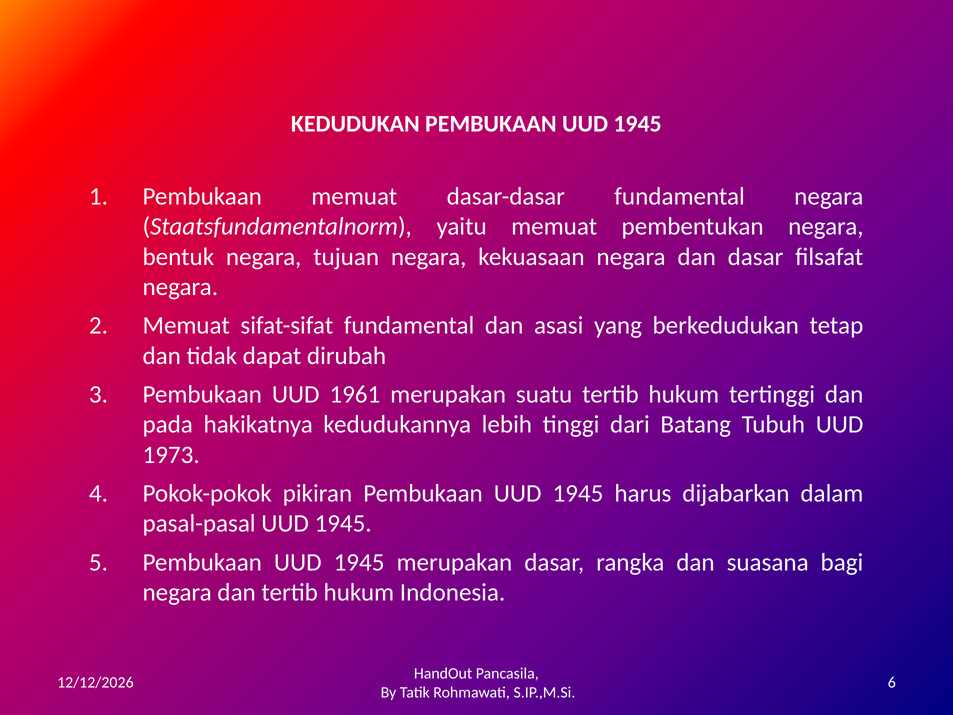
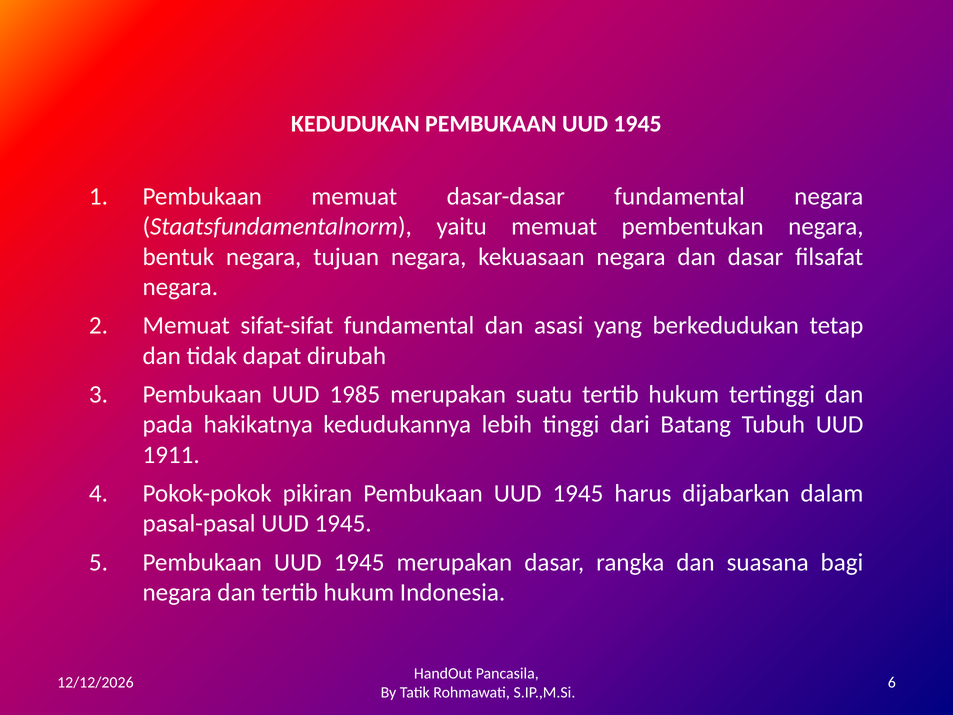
1961: 1961 -> 1985 (355, 394)
1973: 1973 -> 1911 (171, 455)
